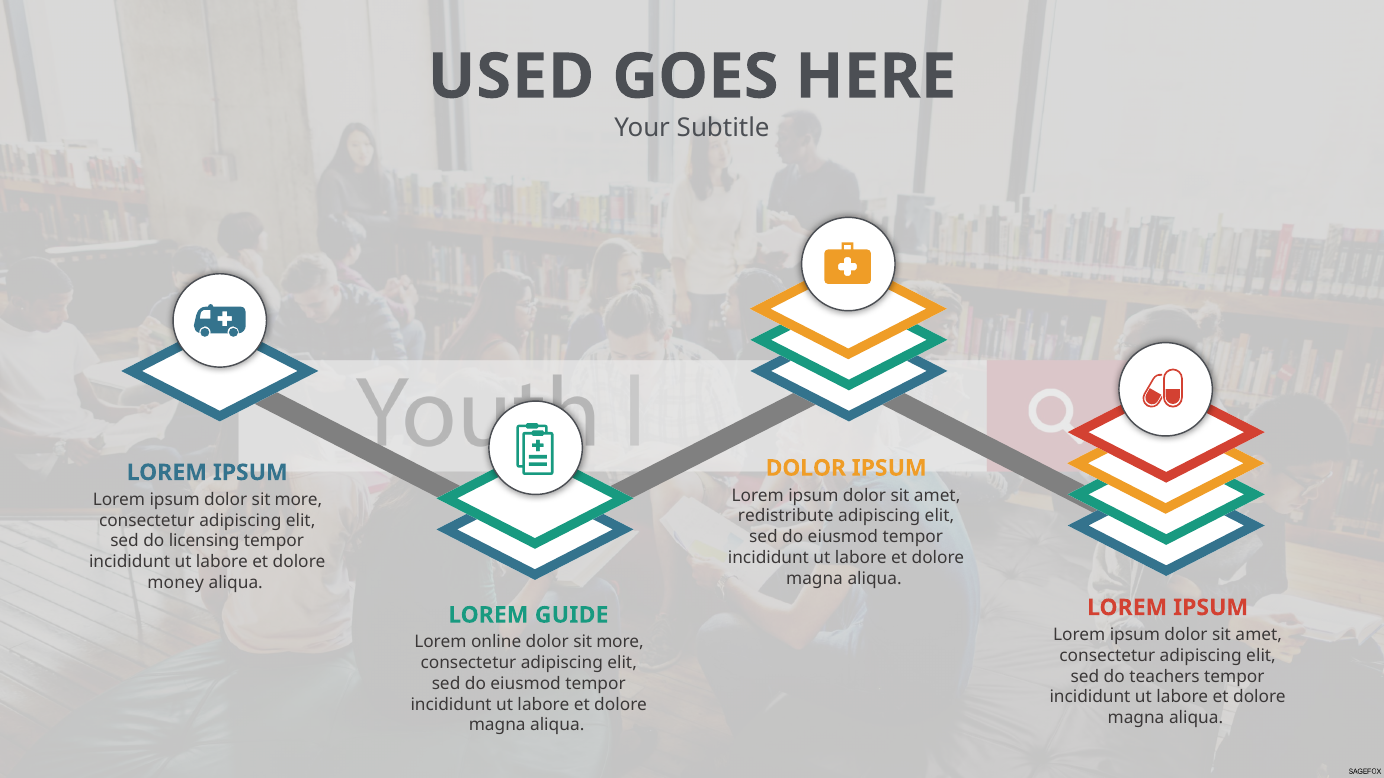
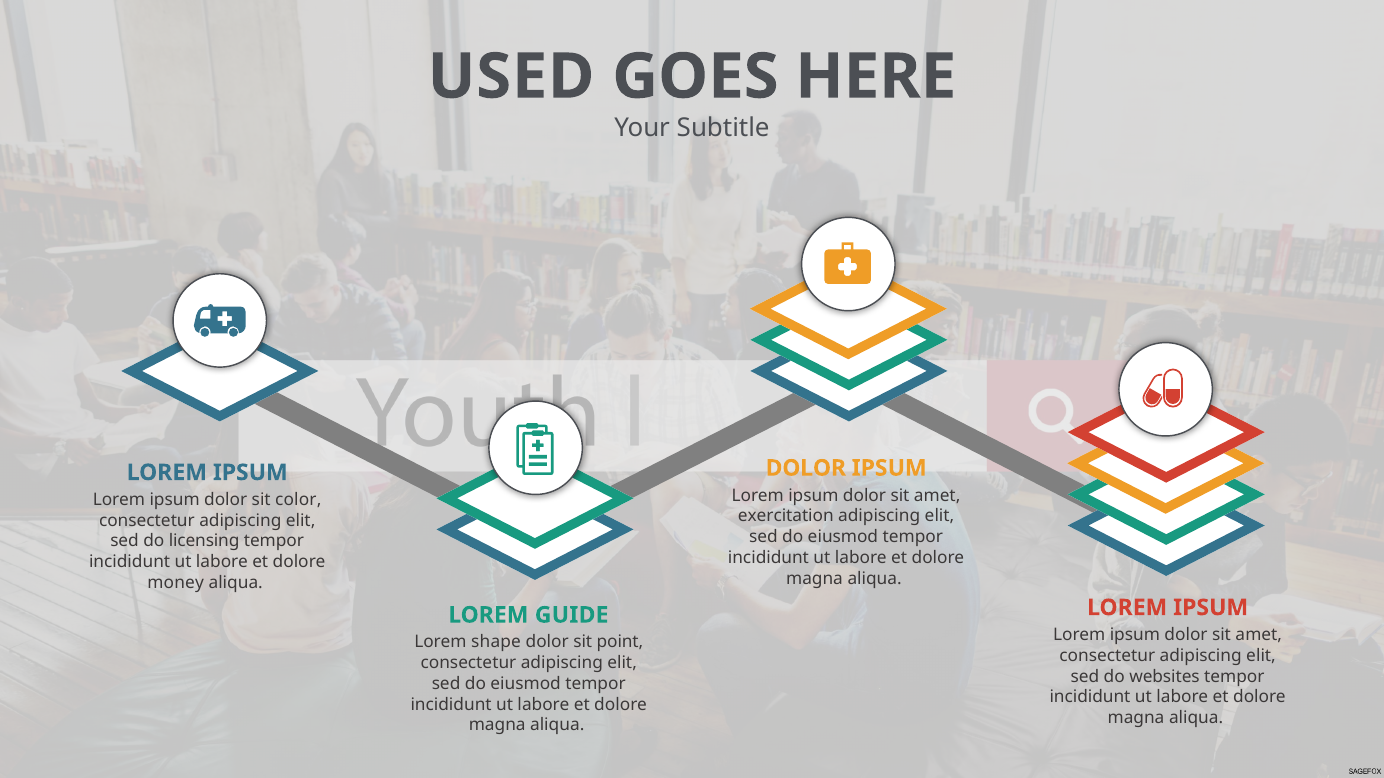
ipsum dolor sit more: more -> color (298, 500)
redistribute: redistribute -> exercitation (786, 516)
online: online -> shape (496, 643)
more: more -> point (620, 643)
teachers: teachers -> websites (1164, 677)
